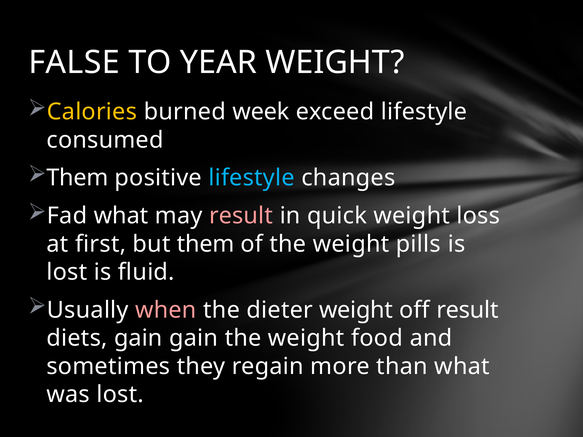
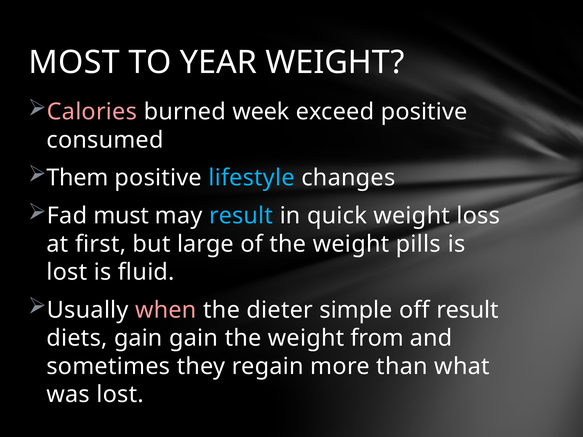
FALSE: FALSE -> MOST (74, 62)
Calories colour: yellow -> pink (92, 112)
exceed lifestyle: lifestyle -> positive (424, 112)
Fad what: what -> must (121, 216)
result colour: pink -> light blue (241, 216)
but them: them -> large (205, 244)
dieter weight: weight -> simple (356, 310)
food: food -> from (377, 338)
